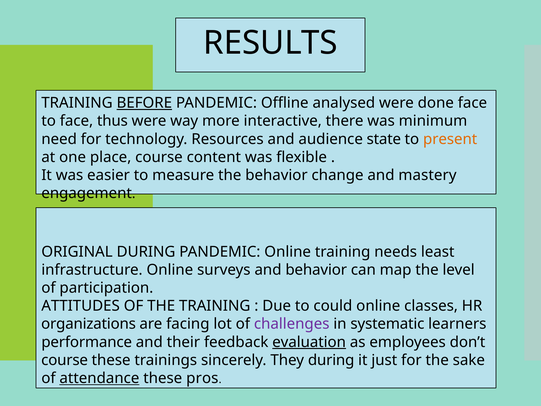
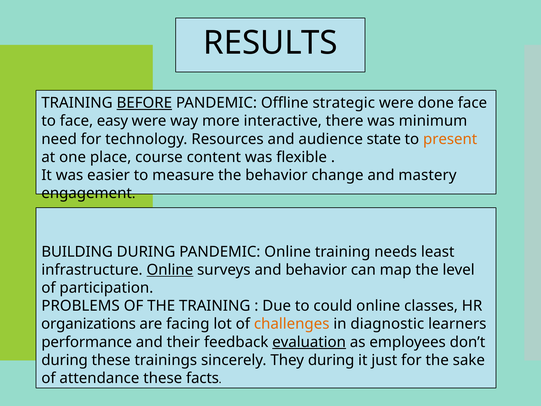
analysed: analysed -> strategic (344, 103)
thus: thus -> easy (112, 121)
ORIGINAL: ORIGINAL -> BUILDING (77, 252)
Online underline: none -> present (170, 270)
ATTITUDES: ATTITUDES -> PROBLEMS (81, 306)
challenges colour: purple -> orange (292, 324)
systematic: systematic -> diagnostic (387, 324)
course: course -> during (65, 360)
attendance underline: present -> none (99, 378)
pros: pros -> facts (202, 378)
